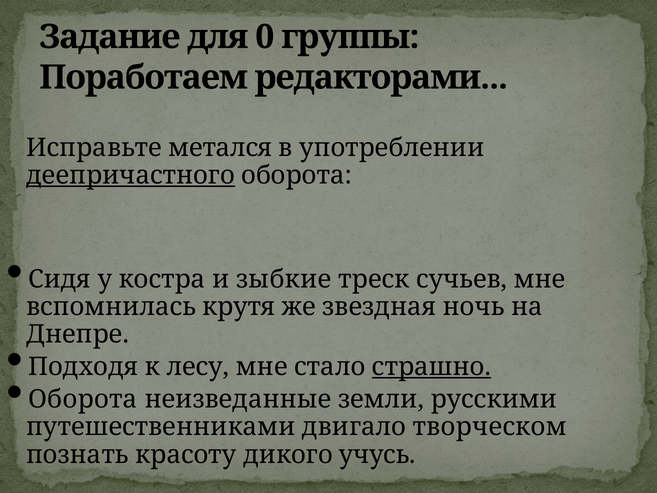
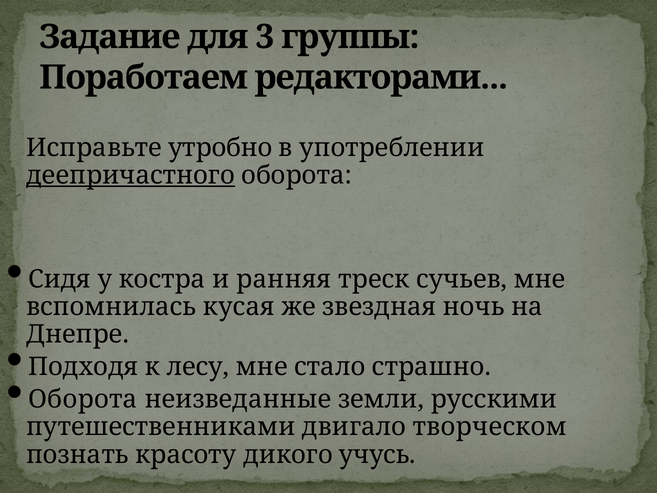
0: 0 -> 3 (265, 37)
метался: метался -> утробно (220, 148)
зыбкие: зыбкие -> ранняя (284, 279)
крутя: крутя -> кусая (239, 307)
страшно underline: present -> none (431, 367)
